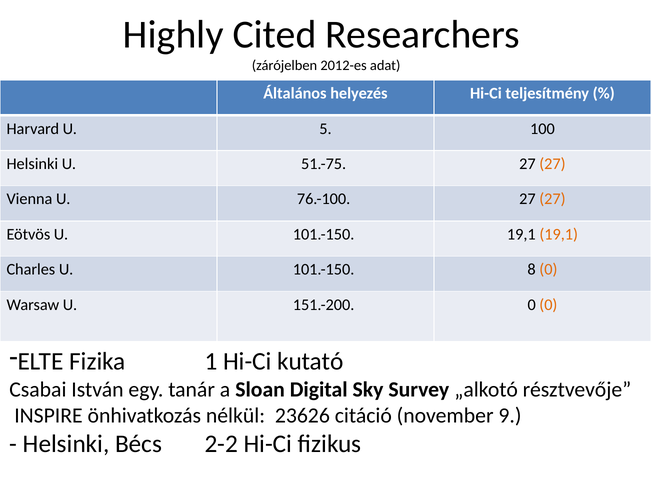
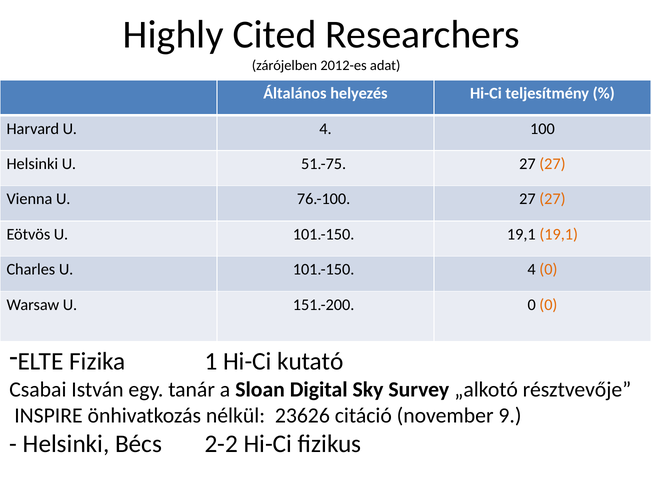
U 5: 5 -> 4 (326, 129)
101.-150 8: 8 -> 4 (532, 270)
